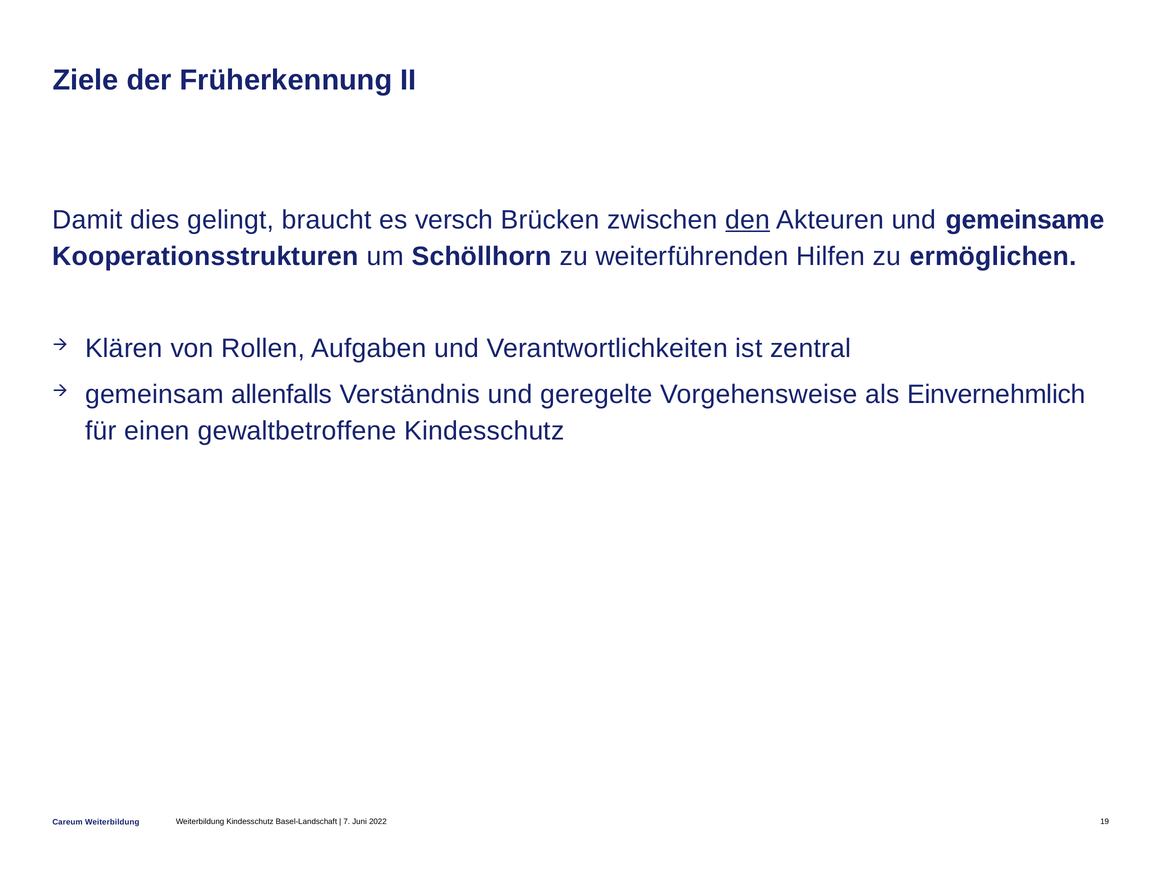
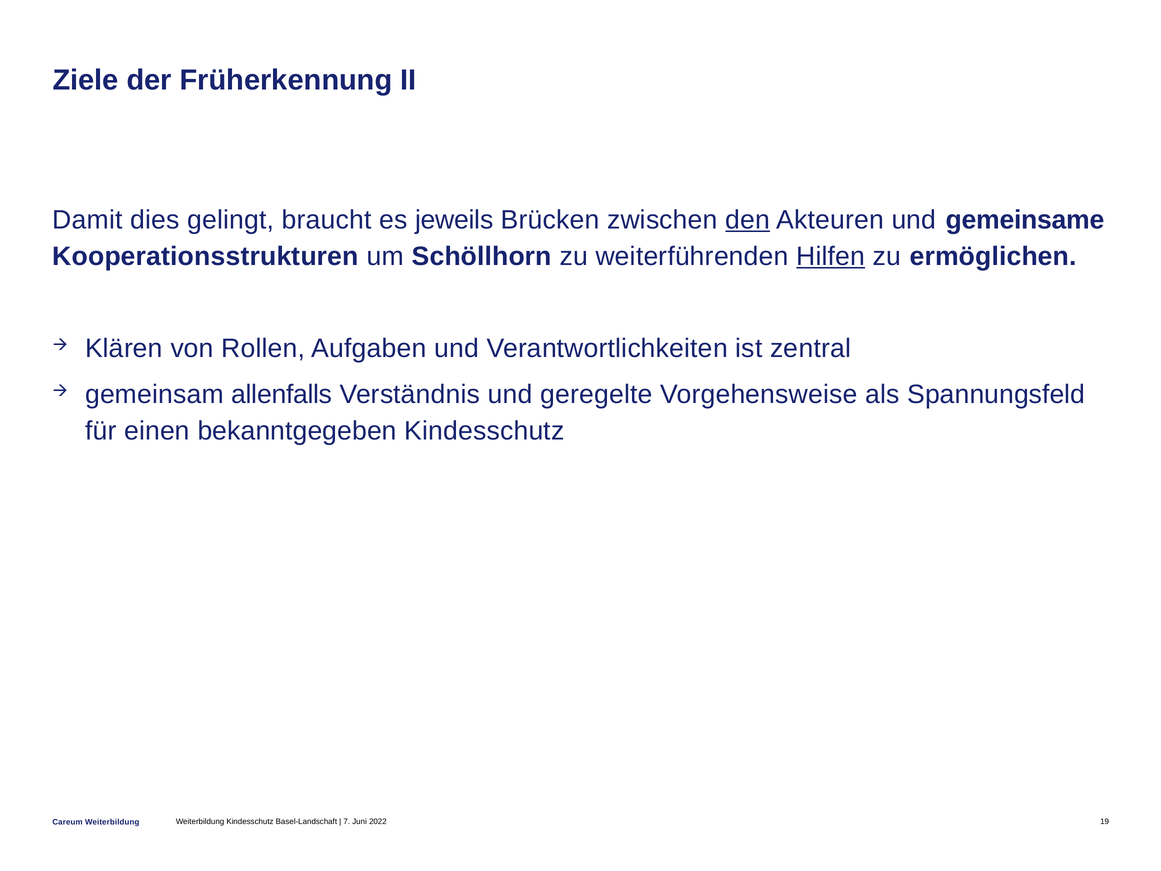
versch: versch -> jeweils (454, 220)
Hilfen underline: none -> present (831, 256)
Einvernehmlich: Einvernehmlich -> Spannungsfeld (996, 394)
gewaltbetroffene: gewaltbetroffene -> bekanntgegeben (297, 431)
